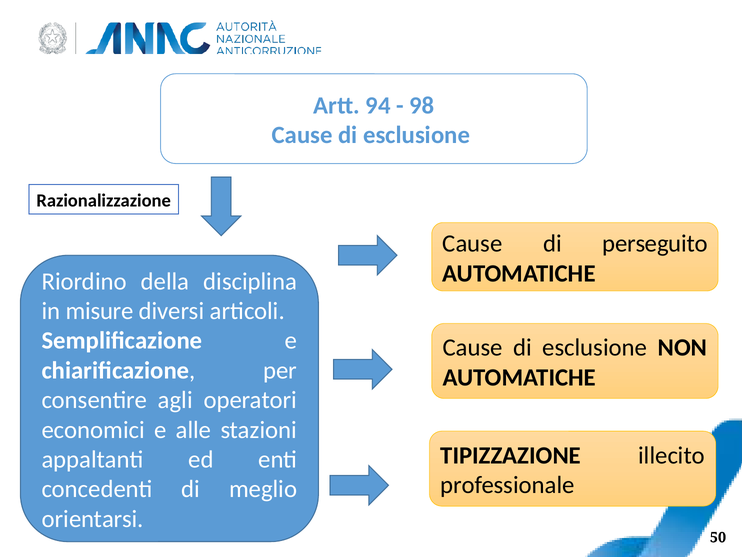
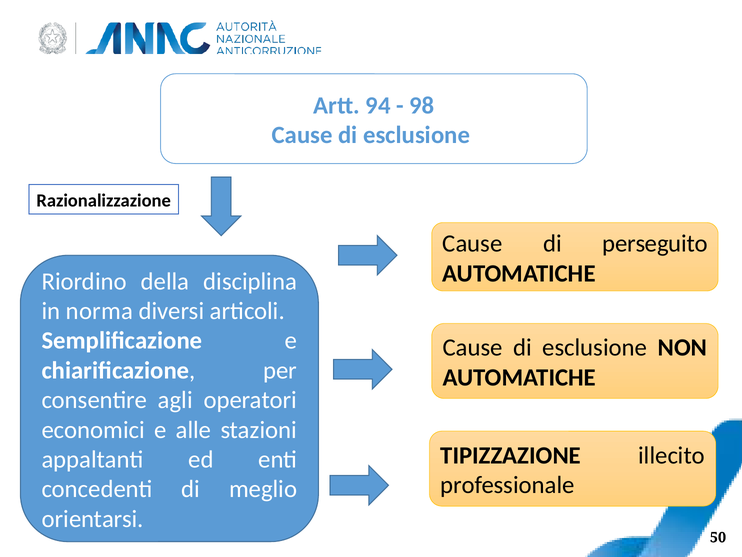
misure: misure -> norma (99, 311)
